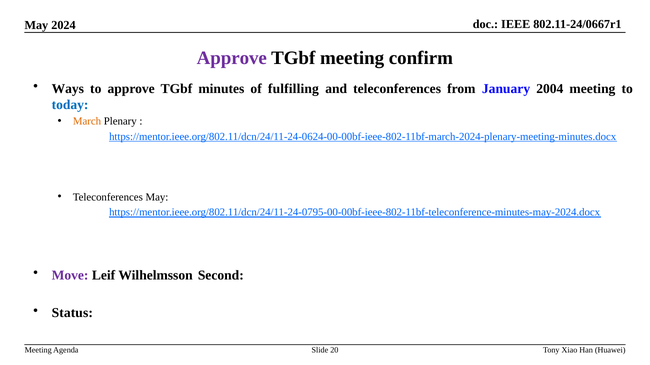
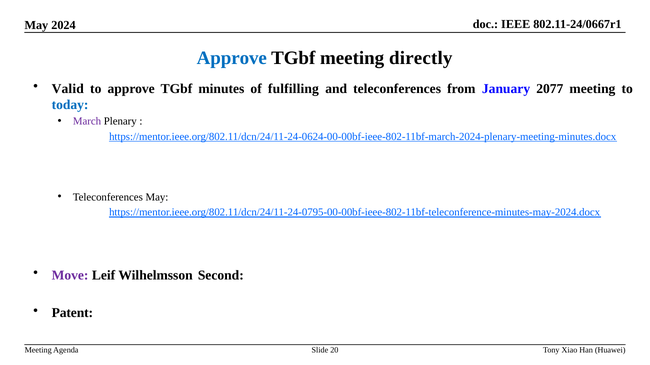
Approve colour: purple -> blue (232, 58)
confirm: confirm -> directly (421, 58)
Ways: Ways -> Valid (68, 89)
2004: 2004 -> 2077 (550, 89)
March colour: orange -> purple (87, 122)
Status: Status -> Patent (72, 313)
